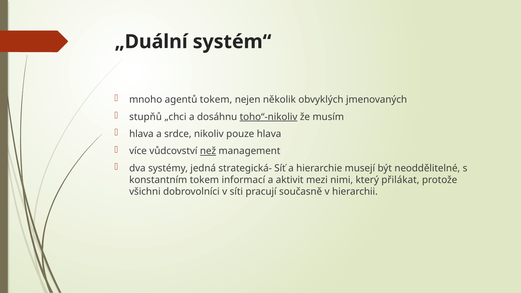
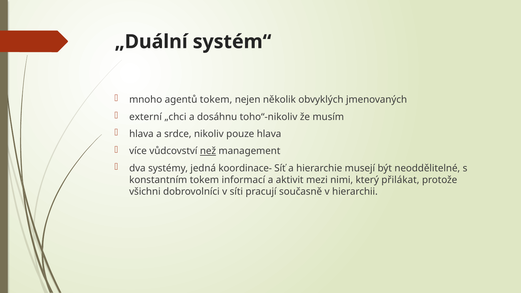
stupňů: stupňů -> externí (146, 117)
toho“-nikoliv underline: present -> none (269, 117)
strategická-: strategická- -> koordinace- (245, 168)
